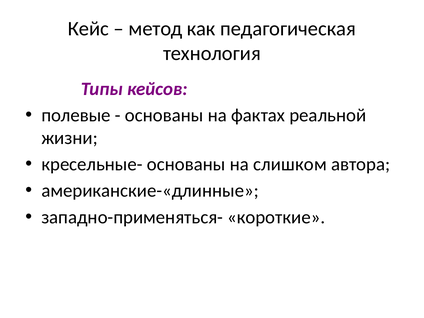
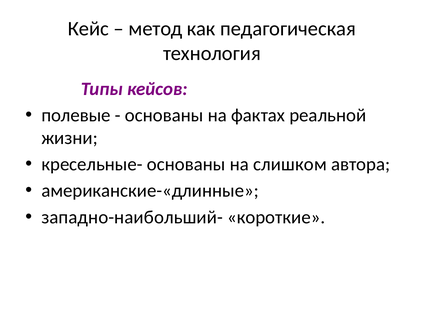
западно-применяться-: западно-применяться- -> западно-наибольший- (132, 217)
